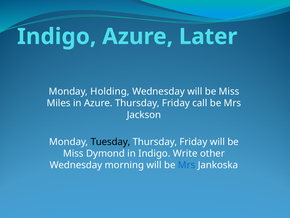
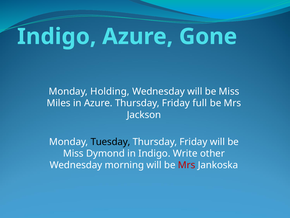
Later: Later -> Gone (208, 37)
call: call -> full (200, 103)
Mrs colour: blue -> red (187, 165)
